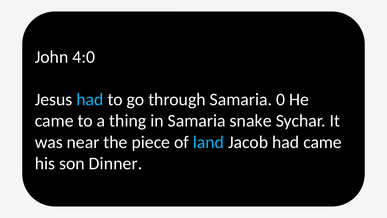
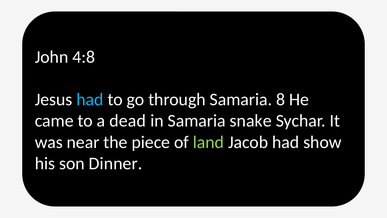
4:0: 4:0 -> 4:8 (84, 57)
0: 0 -> 8 (281, 99)
thing: thing -> dead (128, 121)
land colour: light blue -> light green (208, 142)
had came: came -> show (322, 142)
